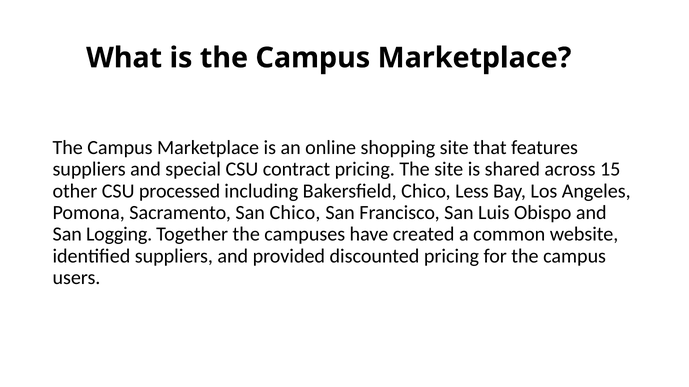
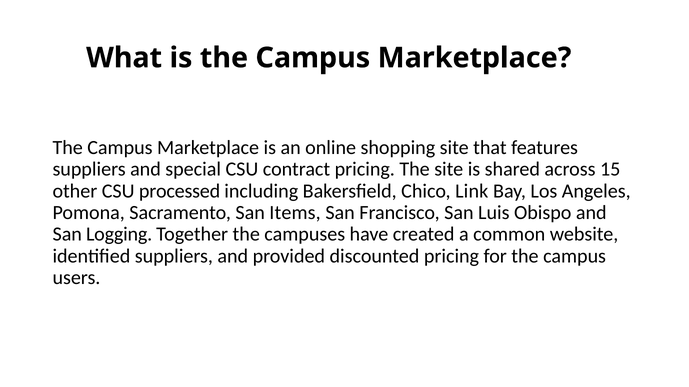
Less: Less -> Link (472, 191)
San Chico: Chico -> Items (295, 213)
